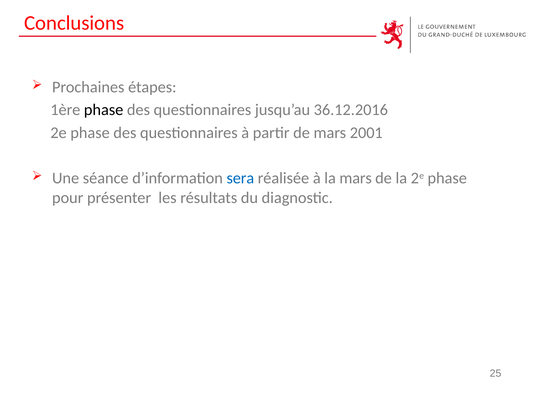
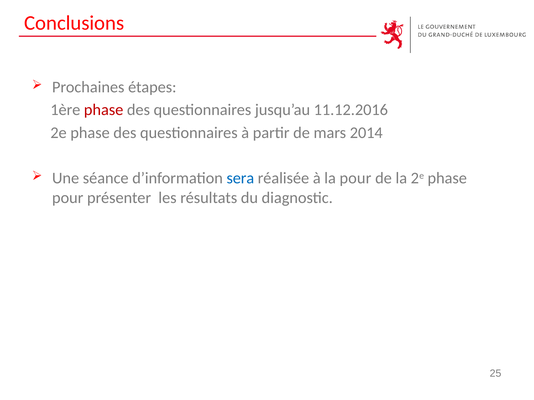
phase colour: black -> red (104, 110)
36.12.2016: 36.12.2016 -> 11.12.2016 (351, 110)
2001: 2001 -> 2014 (366, 133)
la mars: mars -> pour (355, 179)
